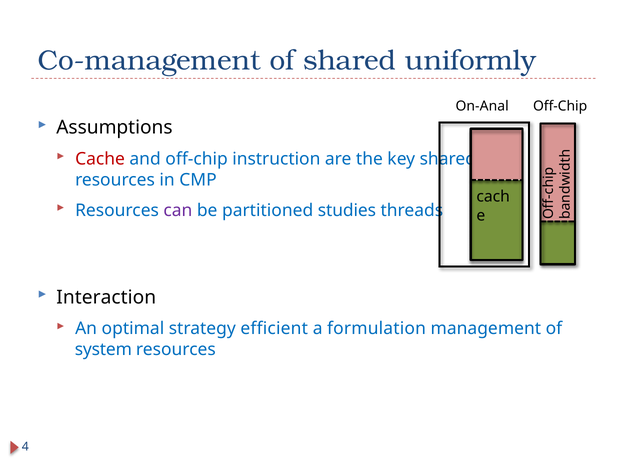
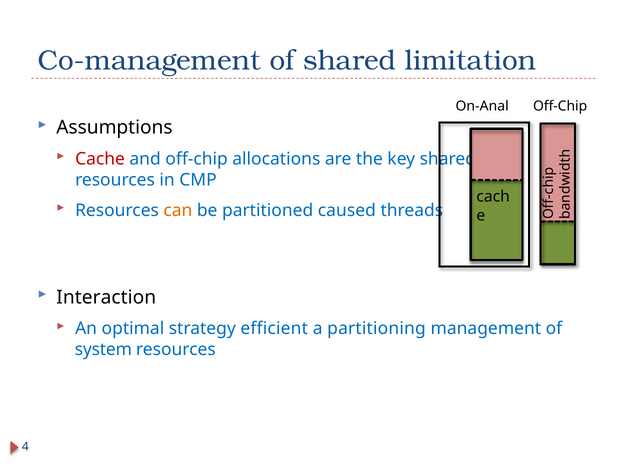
uniformly: uniformly -> limitation (471, 60)
instruction: instruction -> allocations (276, 159)
can colour: purple -> orange (178, 211)
studies: studies -> caused (347, 211)
formulation: formulation -> partitioning (376, 329)
